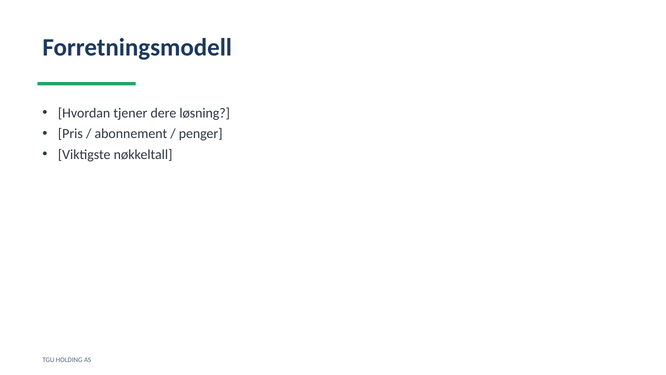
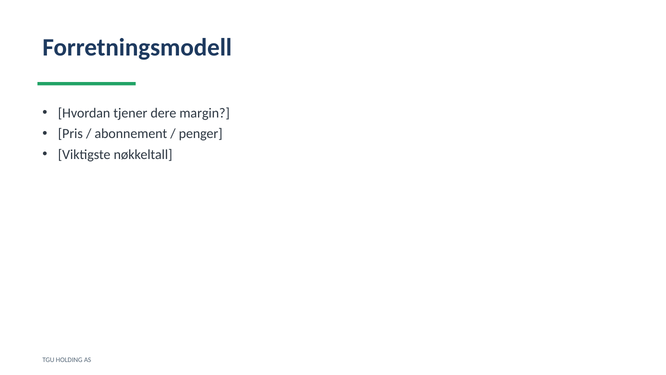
løsning: løsning -> margin (205, 113)
